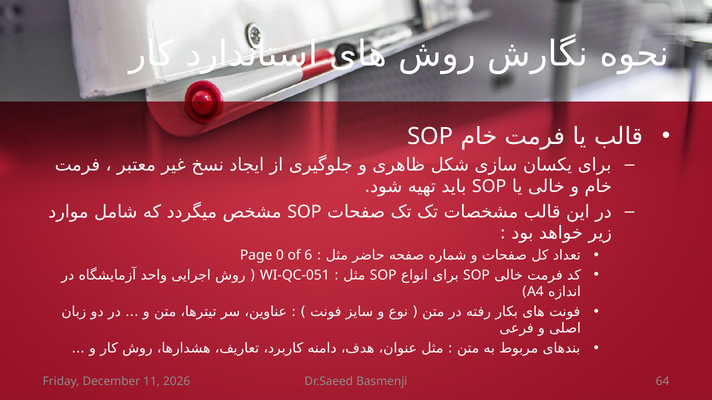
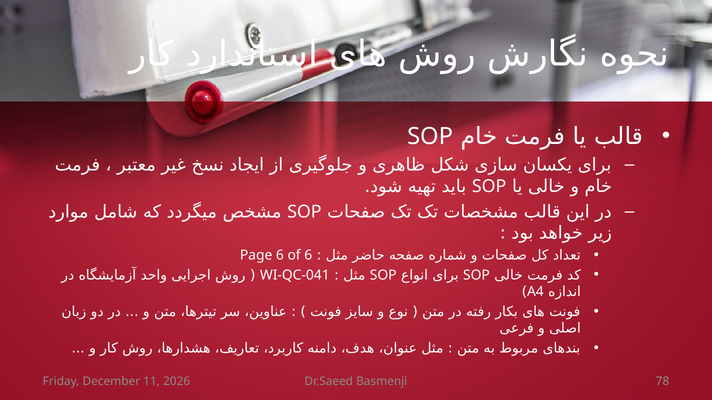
Page 0: 0 -> 6 (280, 255)
WI-QC-051: WI-QC-051 -> WI-QC-041 (295, 275)
64: 64 -> 78 (663, 382)
